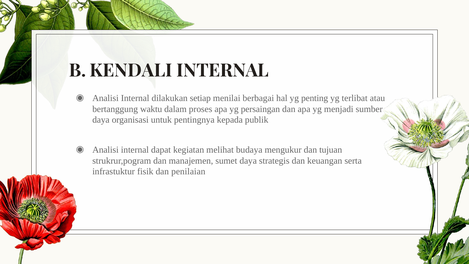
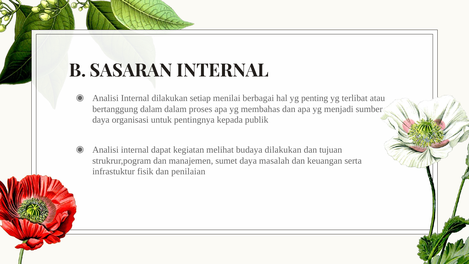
KENDALI: KENDALI -> SASARAN (131, 70)
bertanggung waktu: waktu -> dalam (151, 109)
persaingan: persaingan -> membahas (260, 109)
budaya mengukur: mengukur -> dilakukan (283, 150)
strategis: strategis -> masalah (274, 161)
